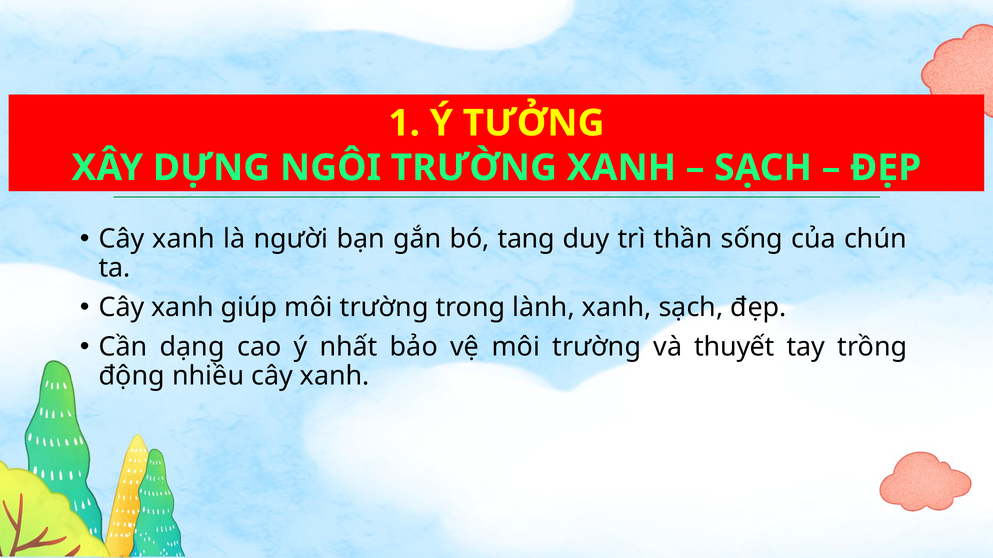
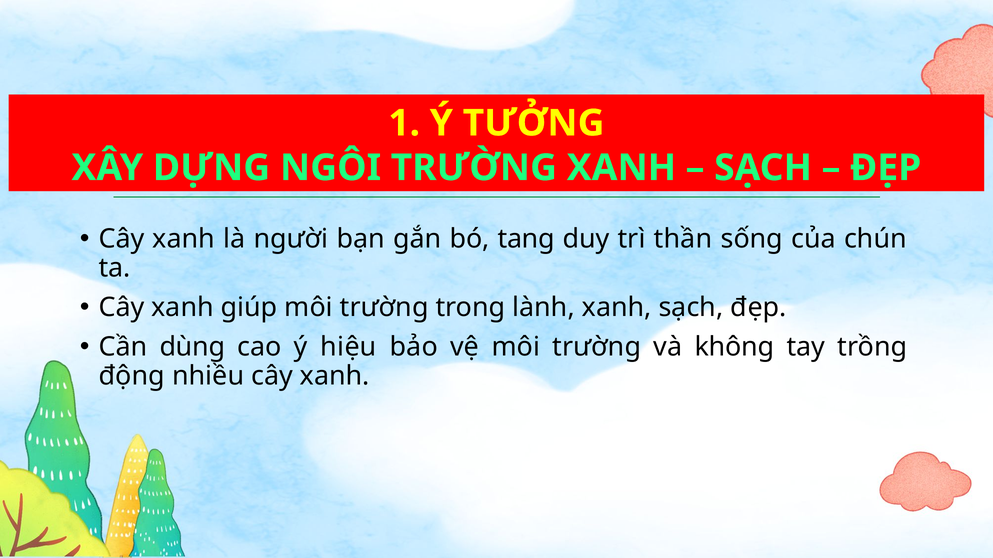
dạng: dạng -> dùng (192, 347)
nhất: nhất -> hiệu (349, 347)
thuyết: thuyết -> không (734, 347)
